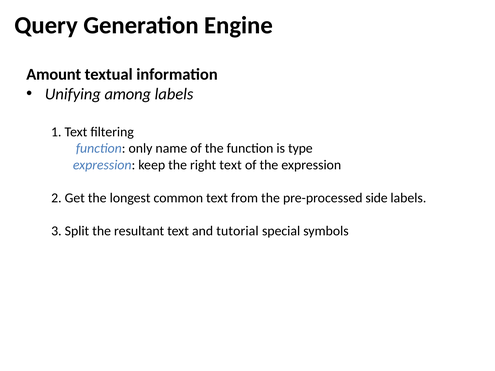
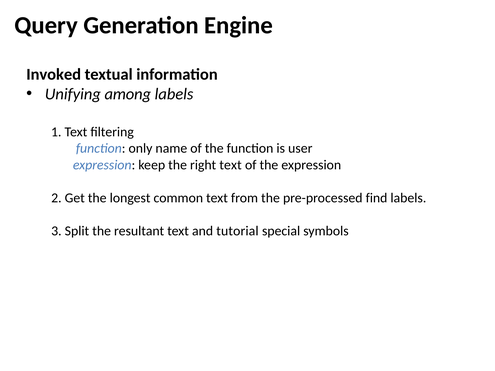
Amount: Amount -> Invoked (54, 74)
type: type -> user (300, 148)
side: side -> find (377, 198)
